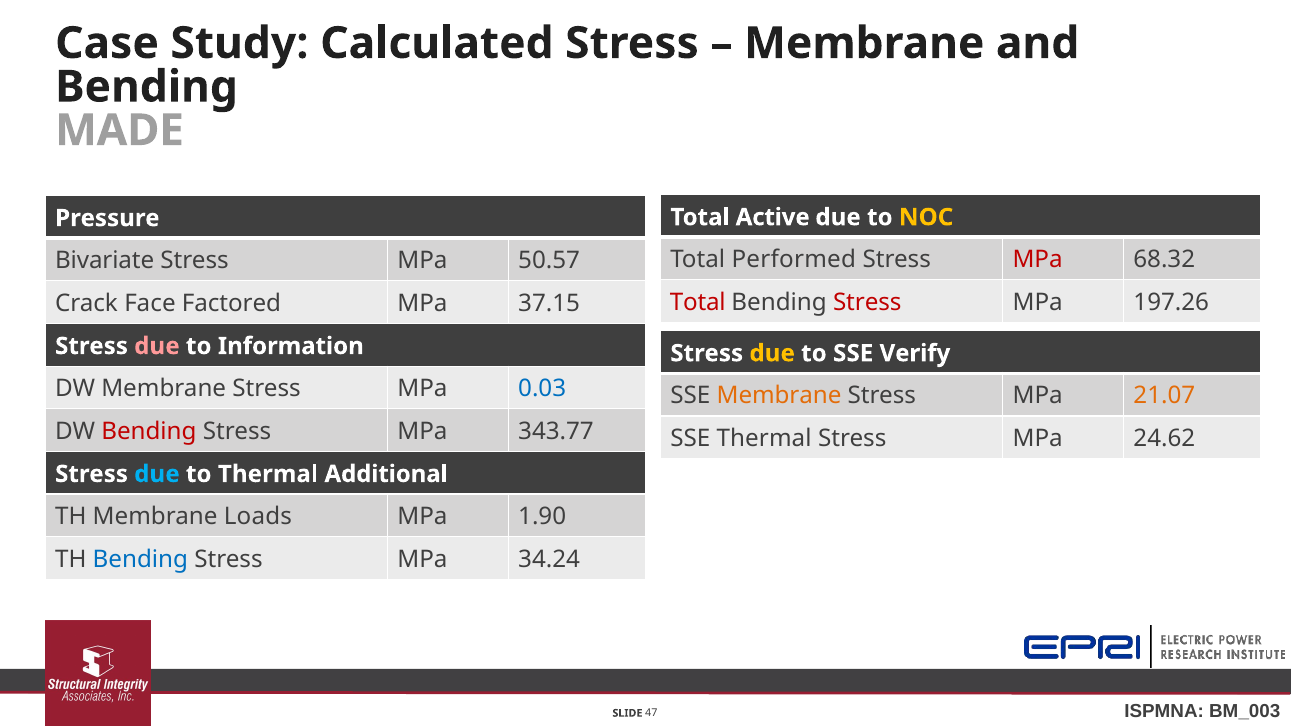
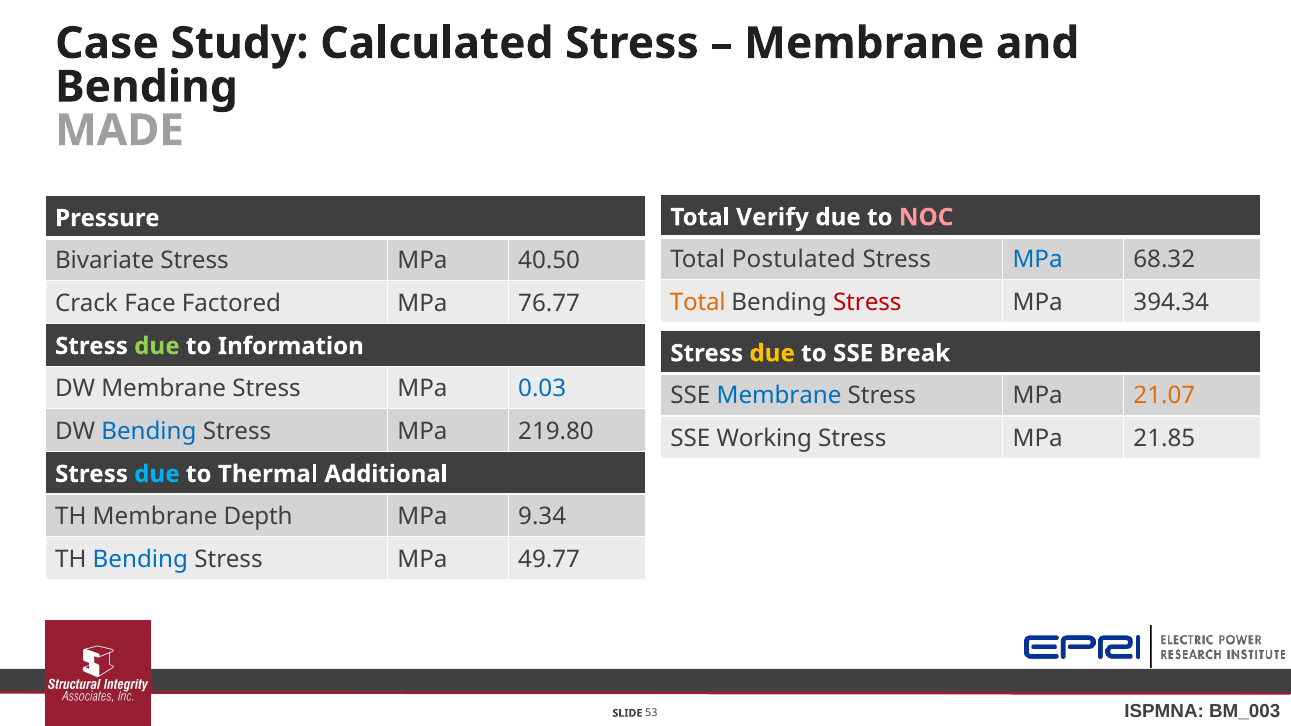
Active: Active -> Verify (772, 217)
NOC colour: yellow -> pink (926, 217)
Performed: Performed -> Postulated (794, 260)
MPa colour: red -> blue (1038, 260)
50.57: 50.57 -> 40.50 (549, 261)
Total colour: red -> orange (698, 303)
197.26: 197.26 -> 394.34 (1171, 303)
37.15: 37.15 -> 76.77 (549, 304)
due colour: pink -> light green (157, 346)
Verify: Verify -> Break (915, 353)
Membrane colour: orange -> blue (779, 396)
Bending colour: red -> blue (149, 432)
343.77: 343.77 -> 219.80 (556, 432)
SSE Thermal: Thermal -> Working (764, 439)
24.62: 24.62 -> 21.85 (1164, 439)
Loads: Loads -> Depth (258, 517)
1.90: 1.90 -> 9.34 (542, 517)
34.24: 34.24 -> 49.77 (549, 560)
47: 47 -> 53 (651, 713)
